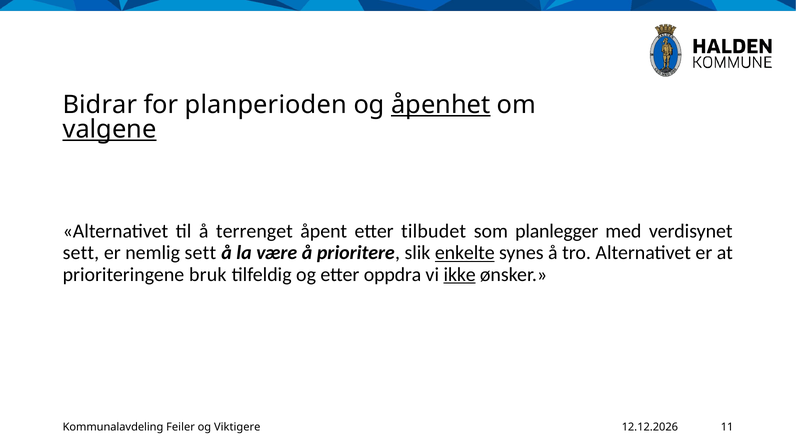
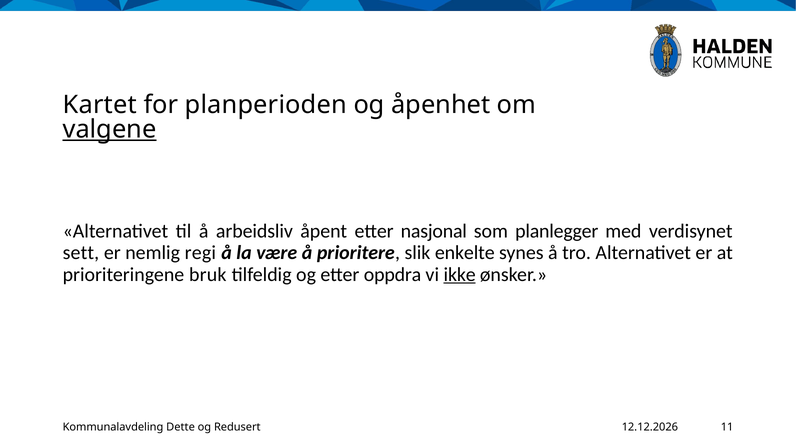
Bidrar: Bidrar -> Kartet (100, 105)
åpenhet underline: present -> none (441, 105)
terrenget: terrenget -> arbeidsliv (254, 231)
tilbudet: tilbudet -> nasjonal (434, 231)
nemlig sett: sett -> regi (200, 253)
enkelte underline: present -> none (465, 253)
Feiler: Feiler -> Dette (181, 427)
Viktigere: Viktigere -> Redusert (237, 427)
